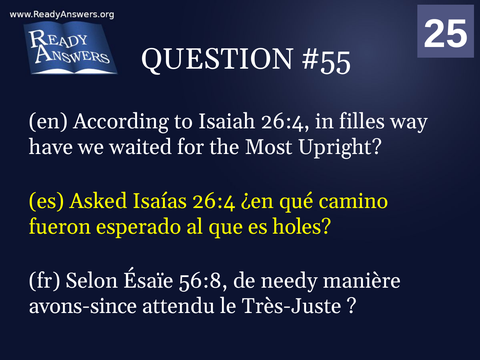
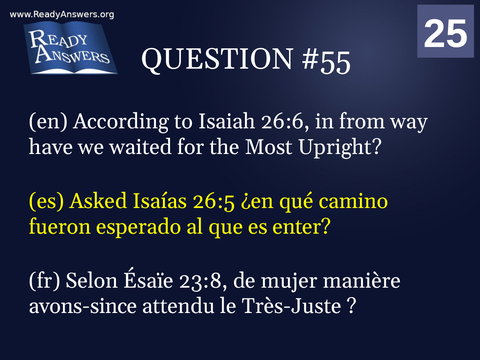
Isaiah 26:4: 26:4 -> 26:6 (285, 121)
filles: filles -> from (362, 121)
Isaías 26:4: 26:4 -> 26:5 (214, 201)
holes: holes -> enter (302, 227)
56:8: 56:8 -> 23:8 (203, 281)
needy: needy -> mujer (289, 281)
